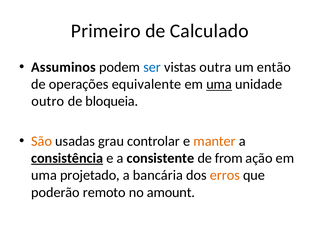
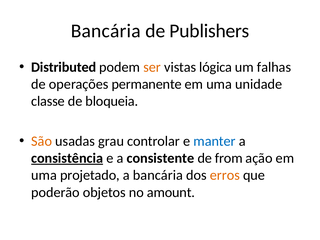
Primeiro: Primeiro -> Bancária (106, 31)
Calculado: Calculado -> Publishers (209, 31)
Assuminos: Assuminos -> Distributed (64, 67)
ser colour: blue -> orange (152, 67)
outra: outra -> lógica (216, 67)
então: então -> falhas (274, 67)
equivalente: equivalente -> permanente (147, 84)
uma underline: present -> none (219, 84)
outro: outro -> classe (48, 101)
manter colour: orange -> blue (215, 141)
remoto: remoto -> objetos (104, 192)
